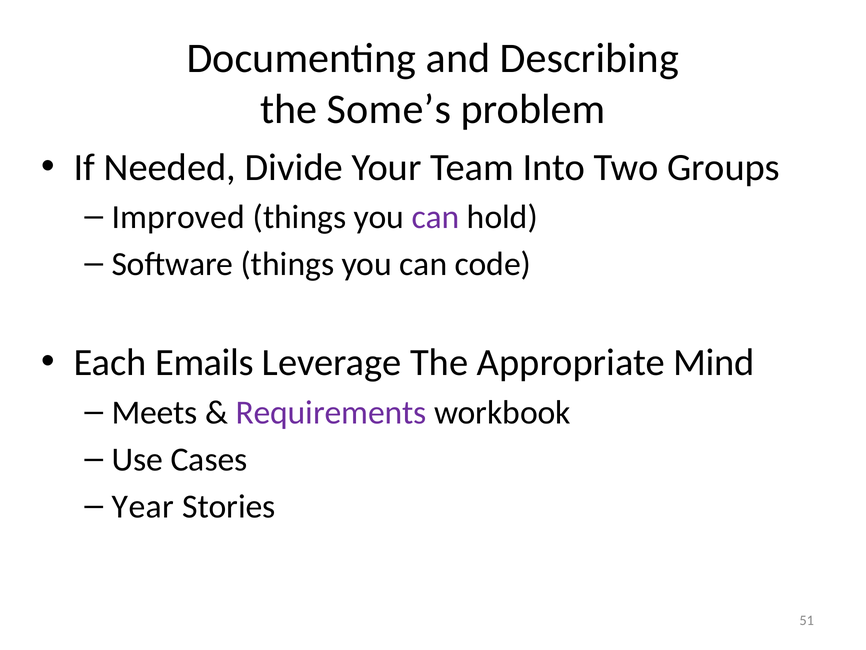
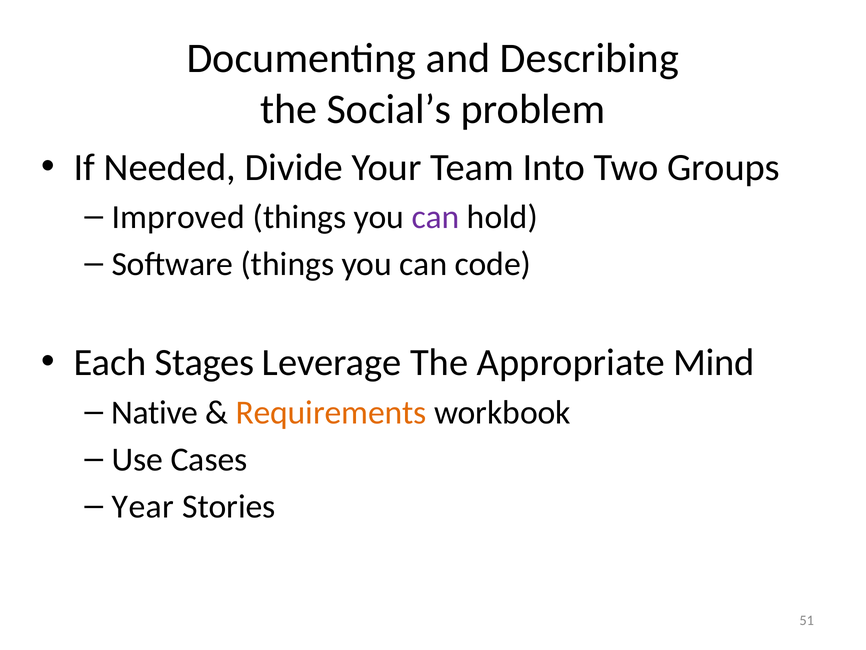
Some’s: Some’s -> Social’s (389, 109)
Emails: Emails -> Stages (204, 362)
Meets: Meets -> Native (155, 412)
Requirements colour: purple -> orange (331, 412)
